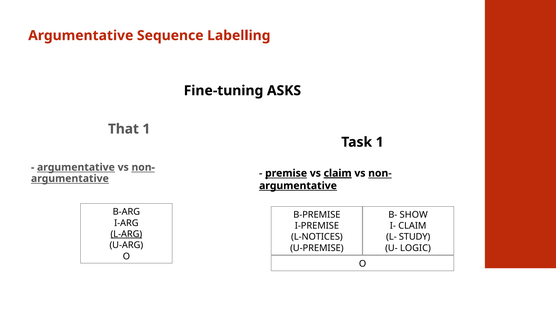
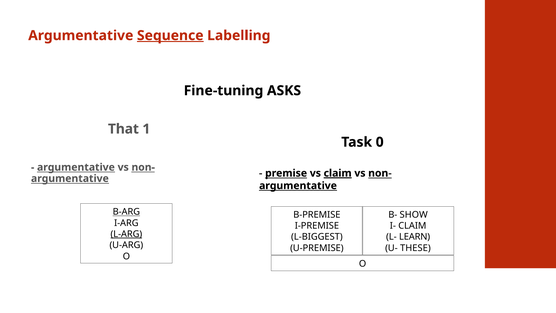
Sequence underline: none -> present (170, 36)
Task 1: 1 -> 0 (380, 142)
B-ARG underline: none -> present (126, 212)
L-NOTICES: L-NOTICES -> L-BIGGEST (317, 237)
STUDY: STUDY -> LEARN (415, 237)
LOGIC: LOGIC -> THESE (415, 248)
